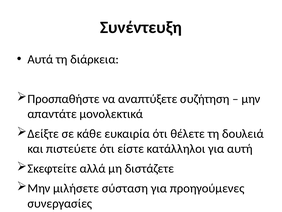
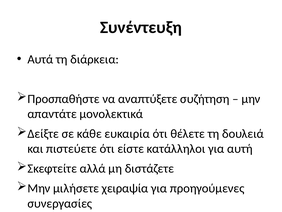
σύσταση: σύσταση -> χειραψία (125, 188)
